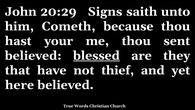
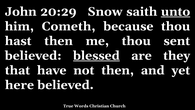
Signs: Signs -> Snow (105, 12)
unto underline: none -> present (176, 12)
hast your: your -> then (59, 41)
not thief: thief -> then (118, 70)
